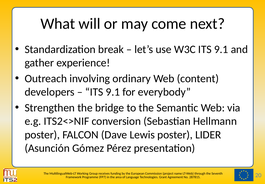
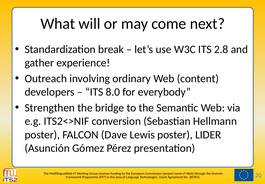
W3C ITS 9.1: 9.1 -> 2.8 (221, 49)
9.1: 9.1 -> 8.0 (113, 92)
